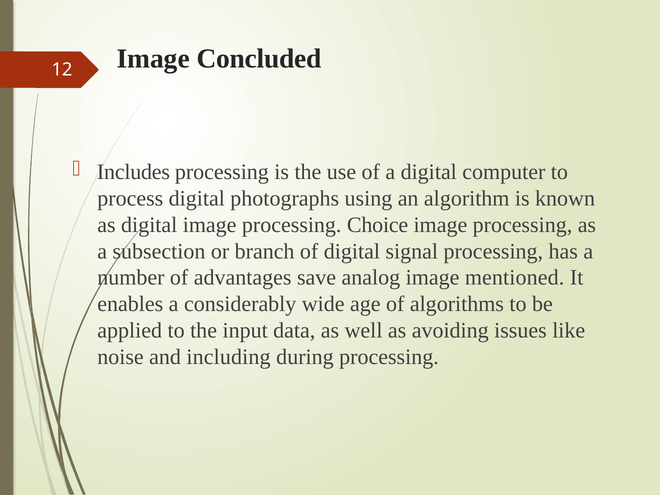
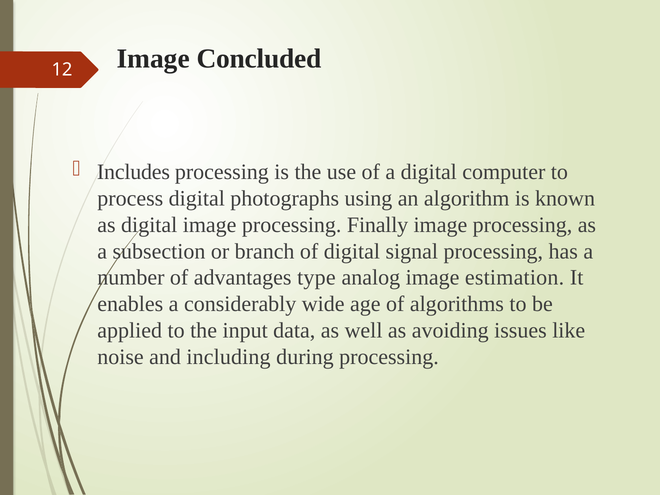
Choice: Choice -> Finally (378, 225)
save: save -> type (316, 278)
mentioned: mentioned -> estimation (515, 278)
